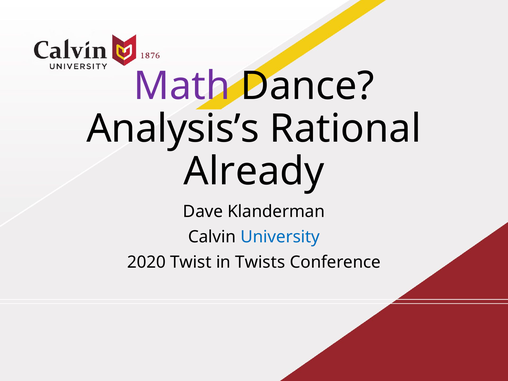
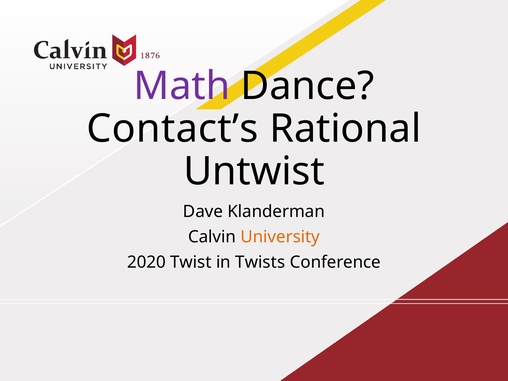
Analysis’s: Analysis’s -> Contact’s (173, 129)
Already: Already -> Untwist (254, 171)
University colour: blue -> orange (280, 237)
